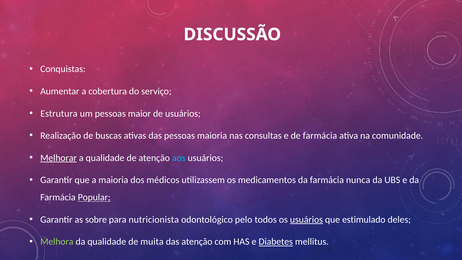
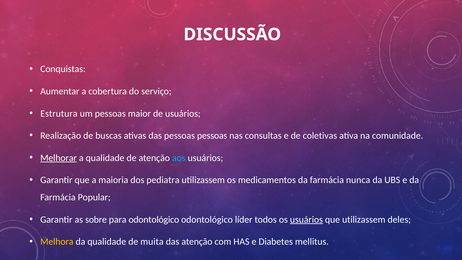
pessoas maioria: maioria -> pessoas (212, 136)
de farmácia: farmácia -> coletivas (320, 136)
médicos: médicos -> pediatra (163, 180)
Popular underline: present -> none (94, 197)
para nutricionista: nutricionista -> odontológico (154, 219)
pelo: pelo -> líder (244, 219)
que estimulado: estimulado -> utilizassem (364, 219)
Melhora colour: light green -> yellow (57, 242)
Diabetes underline: present -> none (276, 242)
